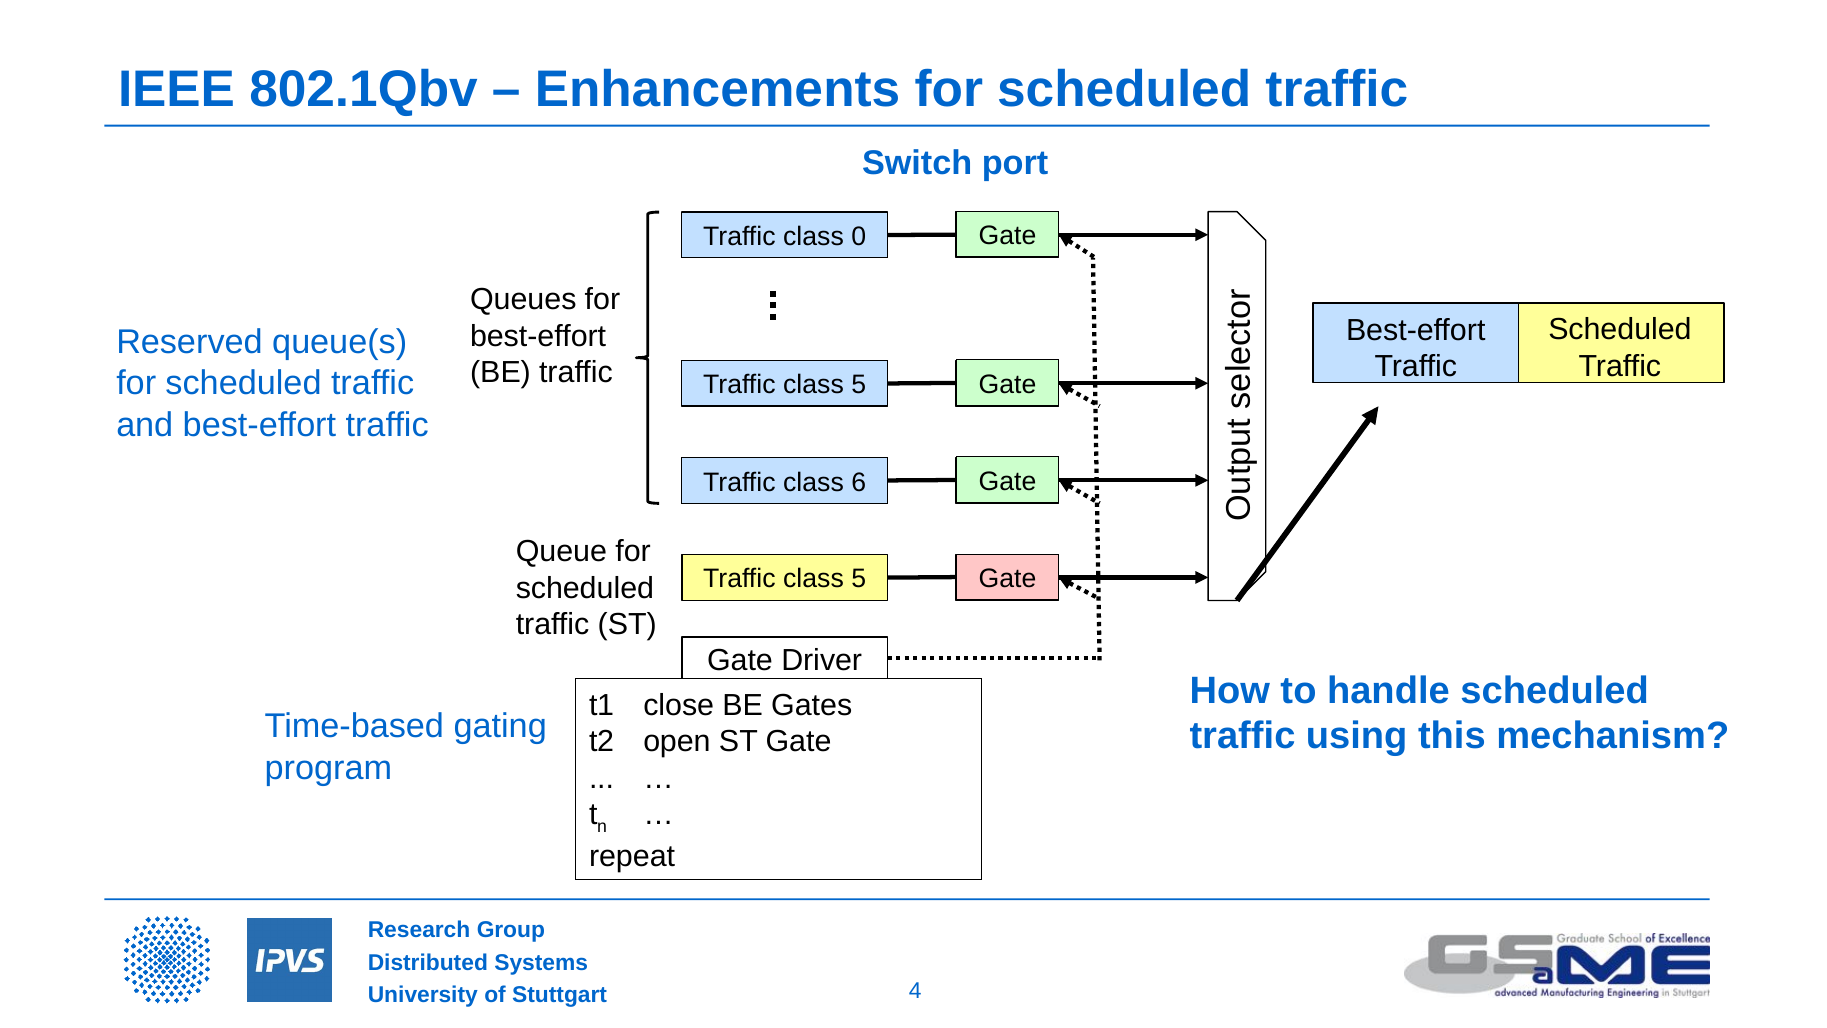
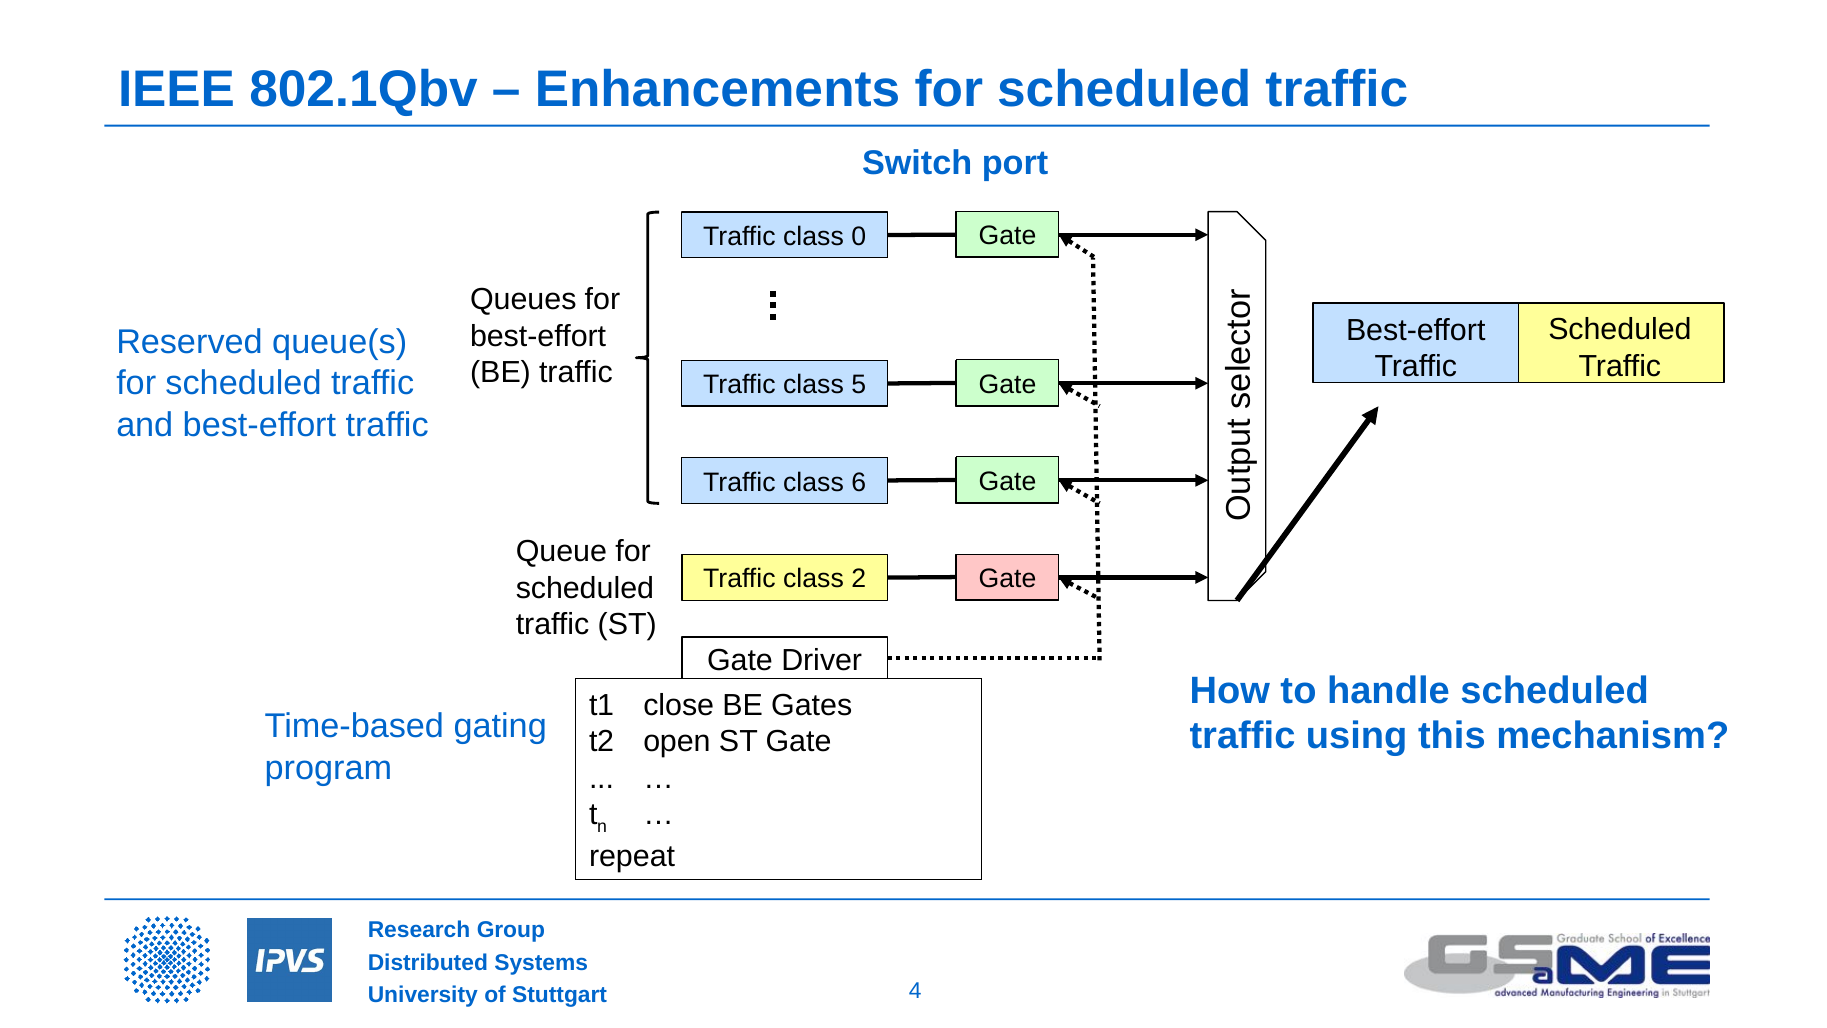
5: 5 -> 2 (859, 579)
